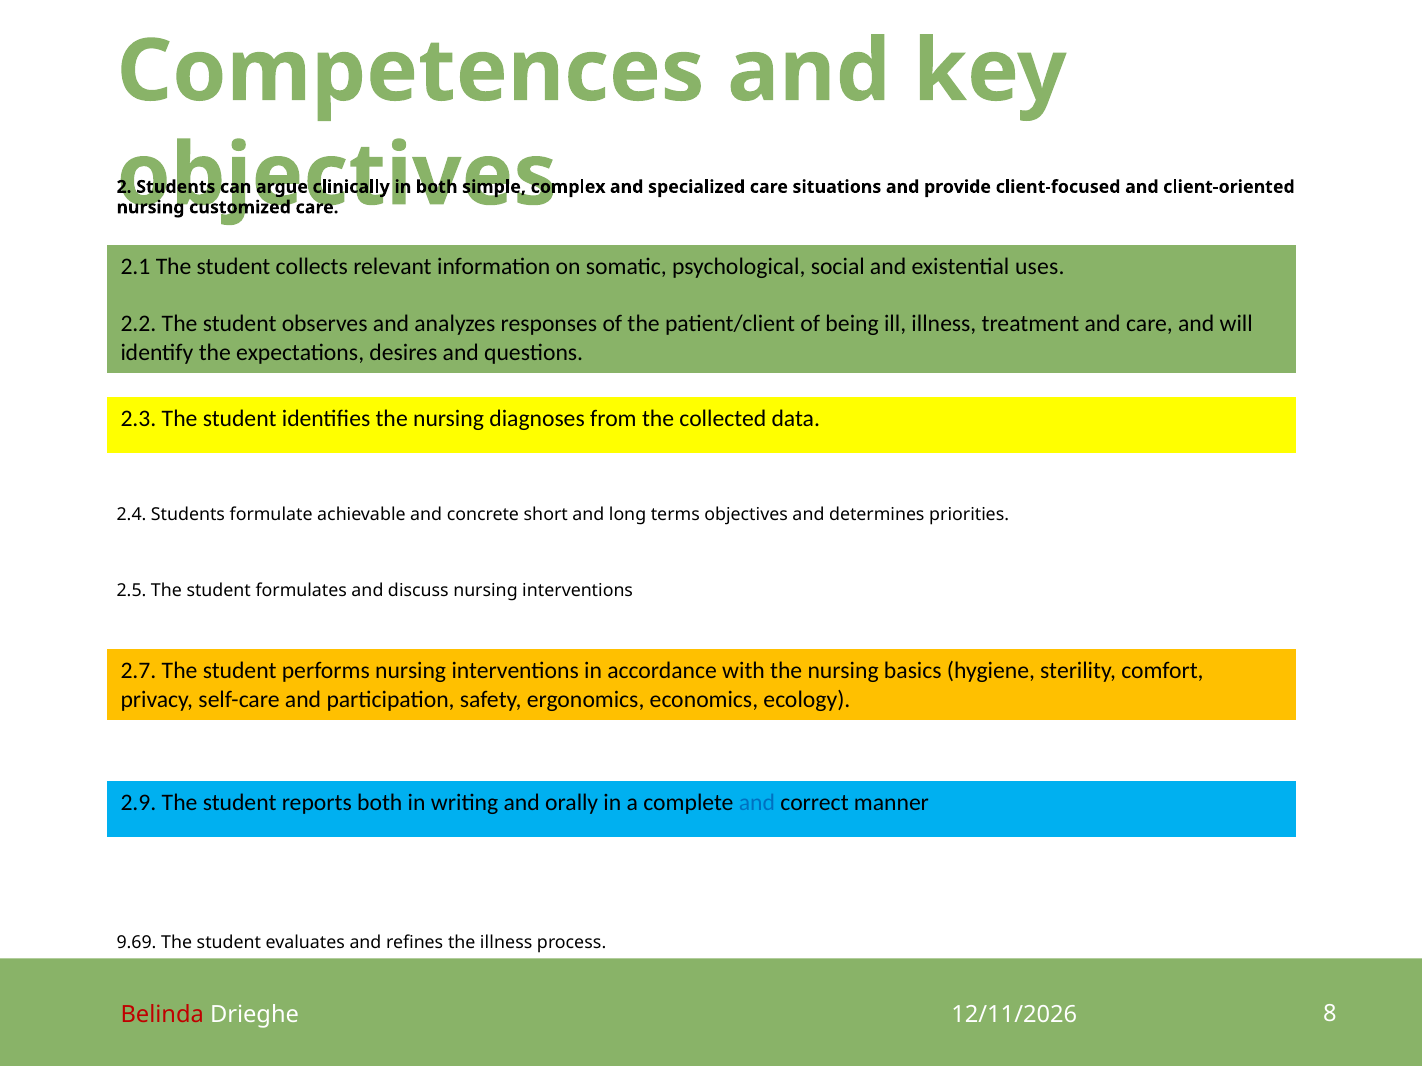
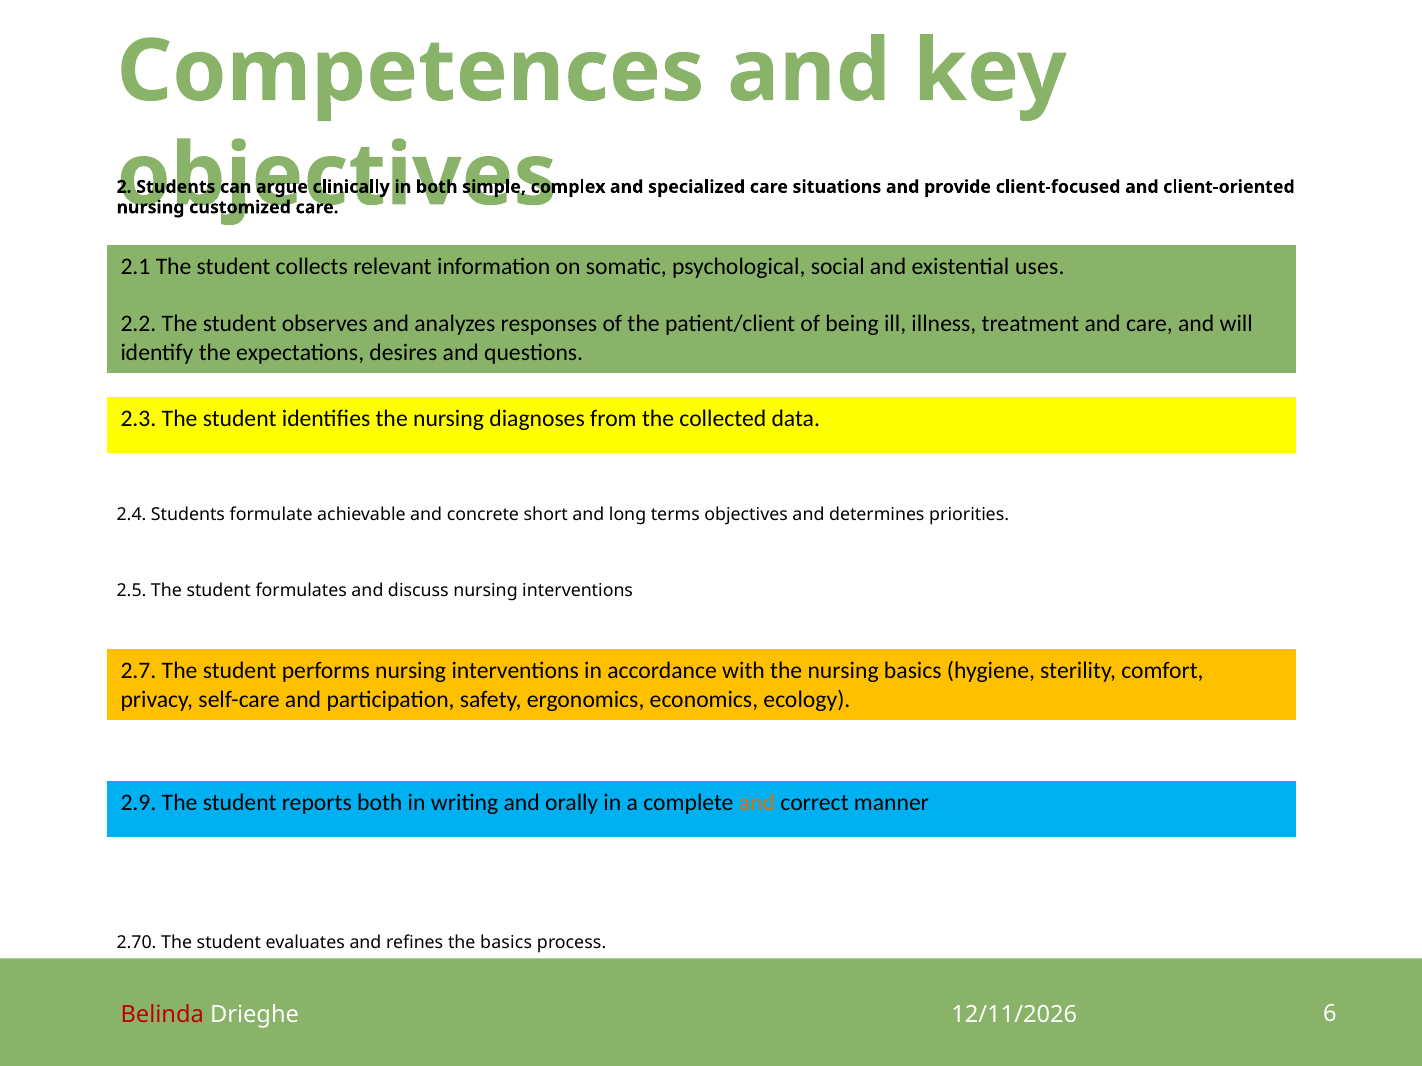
and colour: blue -> orange (757, 803)
9.69: 9.69 -> 2.70 (137, 943)
the illness: illness -> basics (506, 943)
8: 8 -> 6 (1330, 1015)
